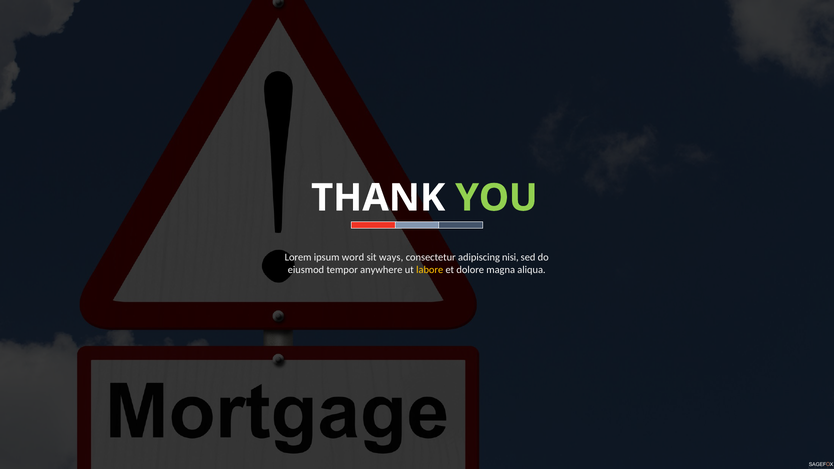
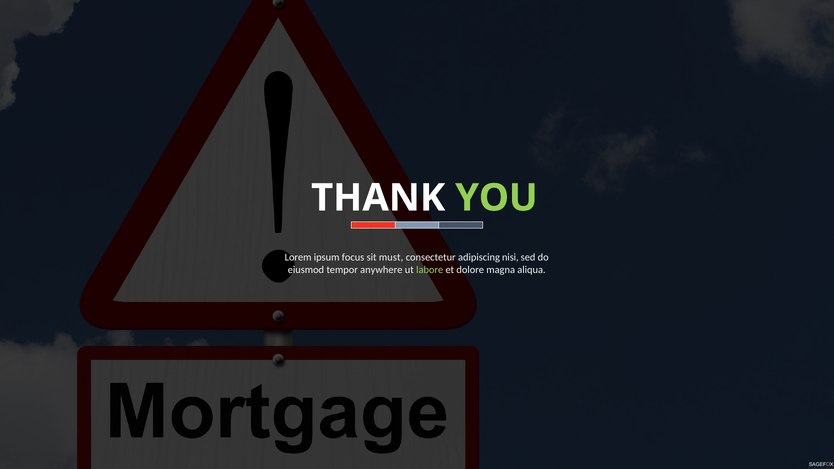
word: word -> focus (353, 257)
ways: ways -> must (391, 257)
labore colour: yellow -> light green (430, 270)
